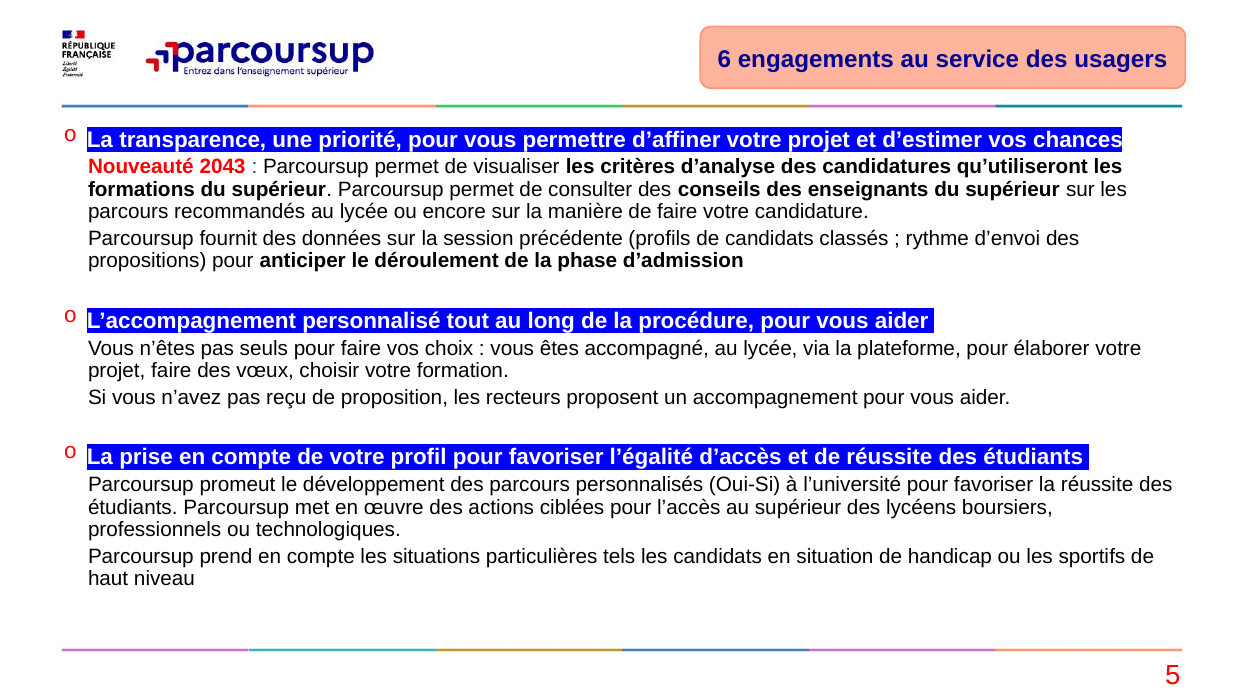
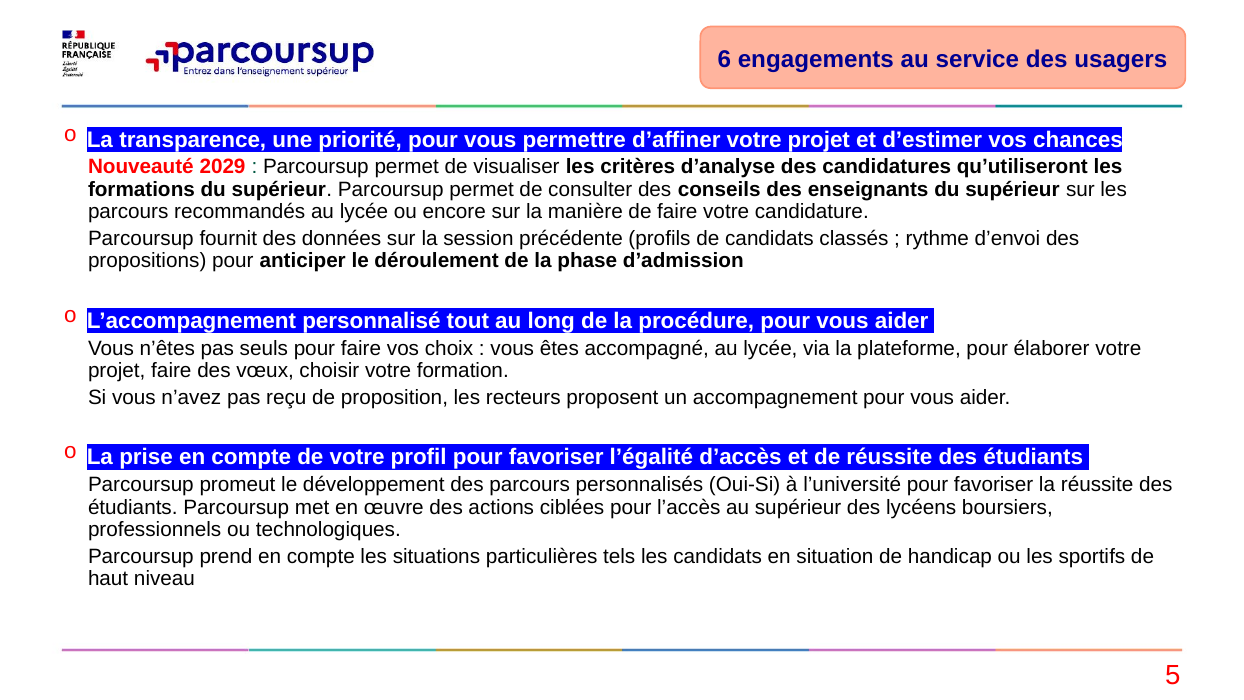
2043: 2043 -> 2029 (223, 167)
